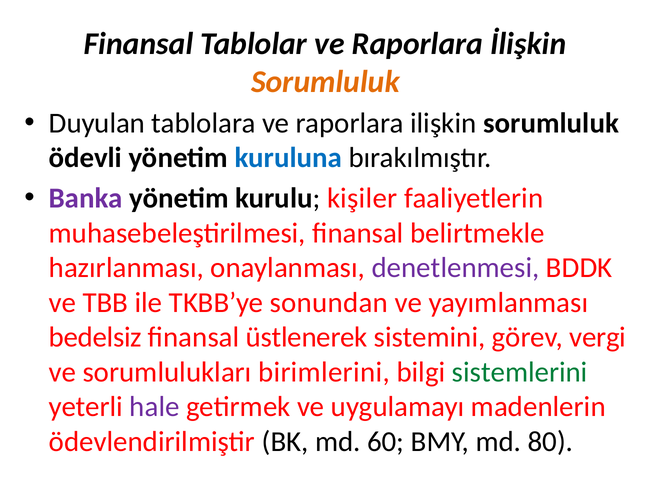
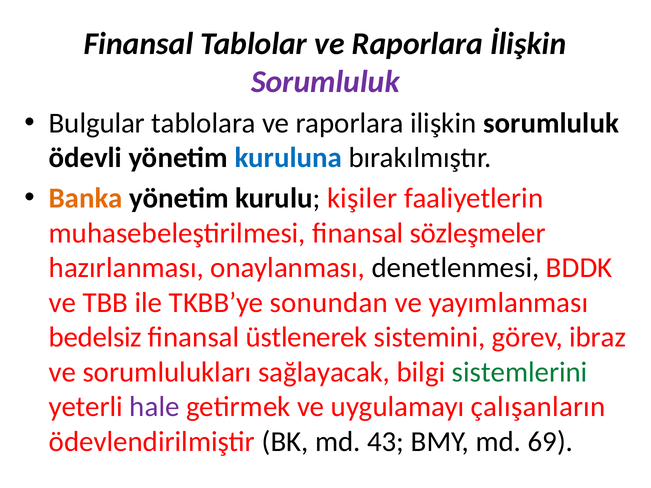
Sorumluluk colour: orange -> purple (325, 82)
Duyulan: Duyulan -> Bulgular (97, 123)
Banka colour: purple -> orange (86, 199)
belirtmekle: belirtmekle -> sözleşmeler (478, 233)
denetlenmesi colour: purple -> black (456, 268)
vergi: vergi -> ibraz (598, 338)
birimlerini: birimlerini -> sağlayacak (324, 372)
madenlerin: madenlerin -> çalışanların (538, 407)
60: 60 -> 43 (386, 442)
80: 80 -> 69 (550, 442)
